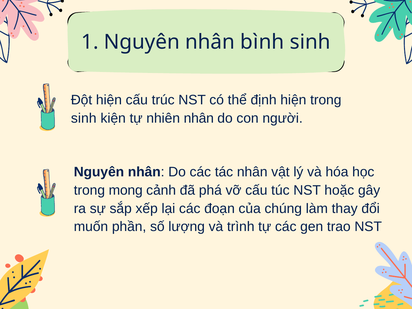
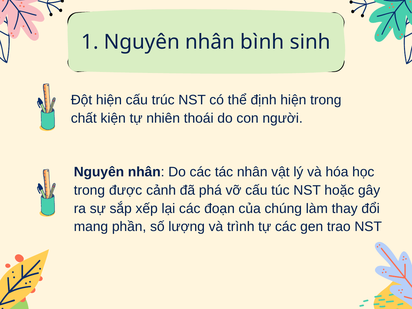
sinh: sinh -> chất (84, 118)
nhiên nhân: nhân -> thoái (199, 118)
mong: mong -> được (126, 190)
muốn: muốn -> mang (91, 227)
